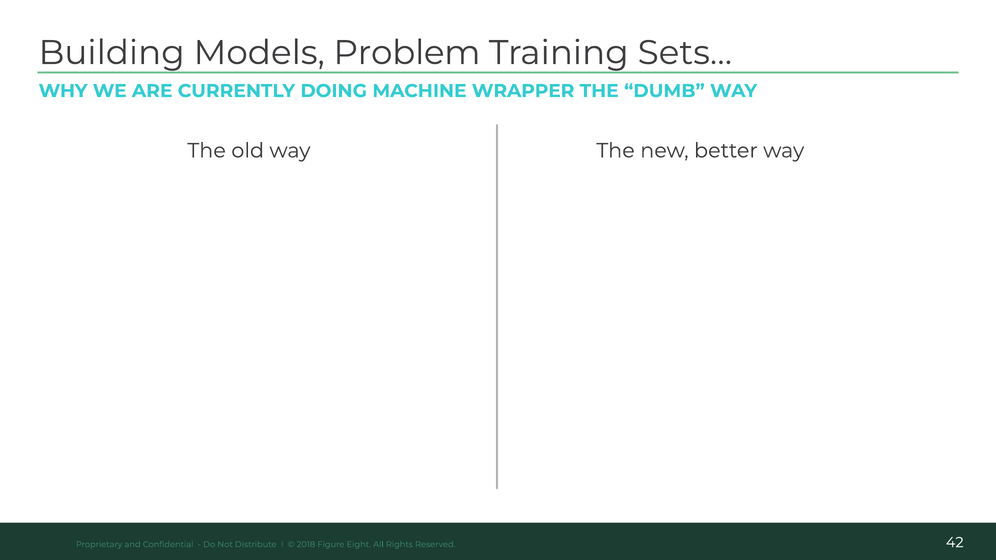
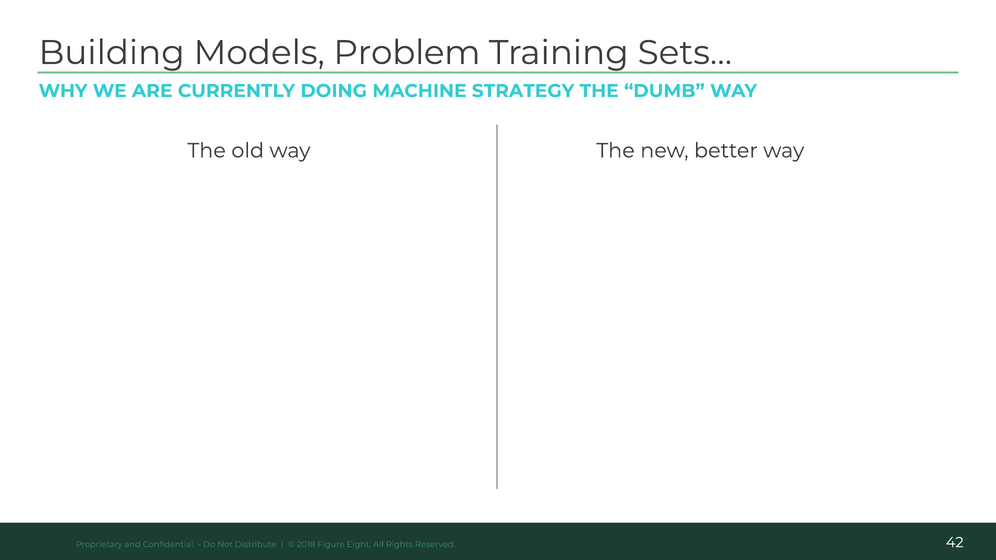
WRAPPER: WRAPPER -> STRATEGY (523, 91)
